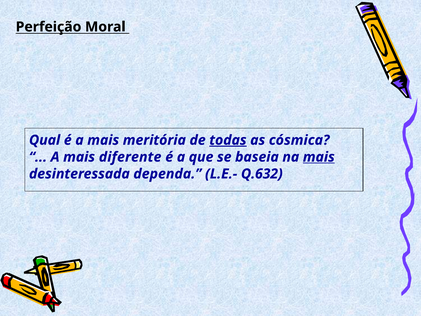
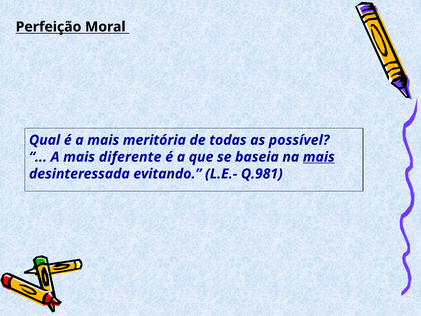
todas underline: present -> none (228, 140)
cósmica: cósmica -> possível (299, 140)
dependa: dependa -> evitando (167, 174)
Q.632: Q.632 -> Q.981 (262, 174)
